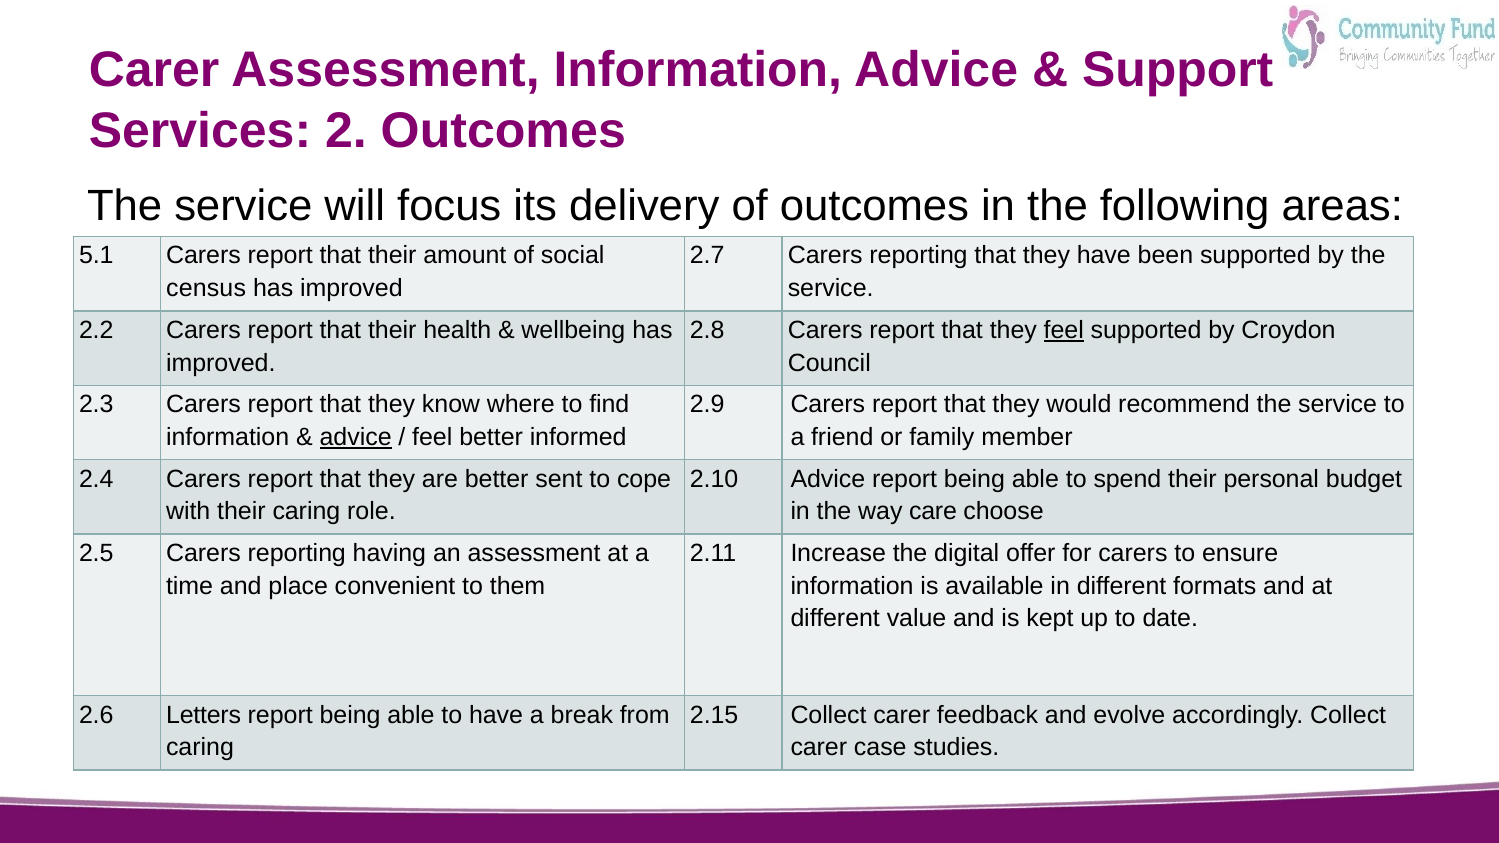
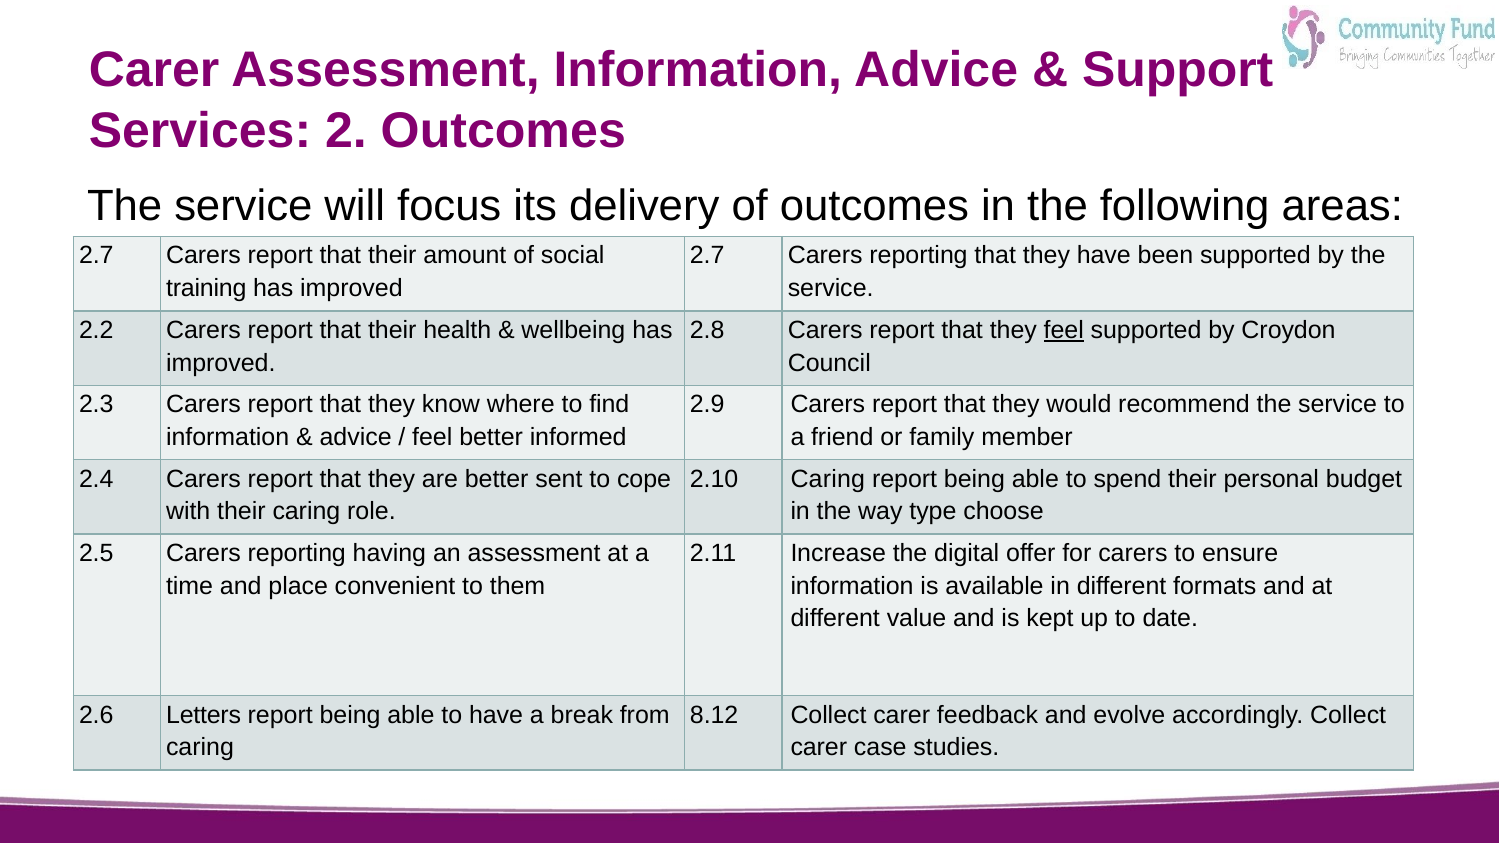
5.1: 5.1 -> 2.7 (96, 256)
census: census -> training (206, 288)
advice underline: present -> none (356, 437)
2.10 Advice: Advice -> Caring (828, 479)
care: care -> type (933, 512)
2.15: 2.15 -> 8.12 (714, 715)
